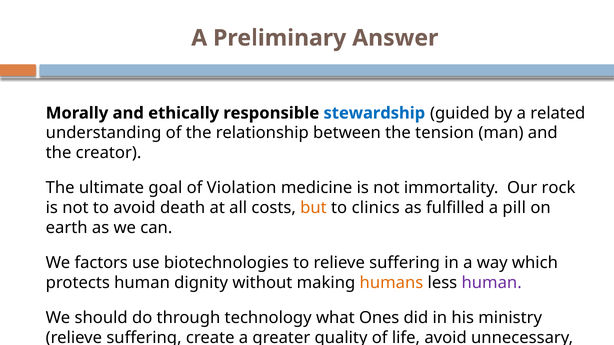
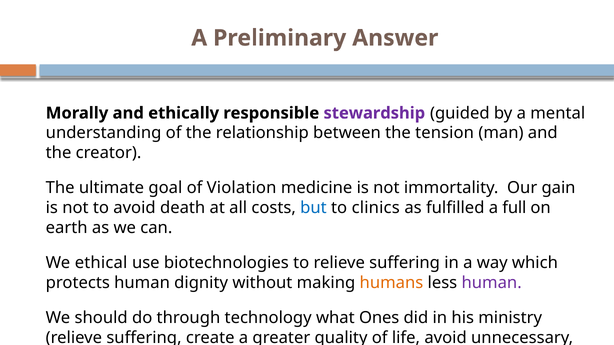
stewardship colour: blue -> purple (374, 113)
related: related -> mental (558, 113)
rock: rock -> gain (559, 188)
but colour: orange -> blue (313, 208)
pill: pill -> full (514, 208)
factors: factors -> ethical (101, 263)
